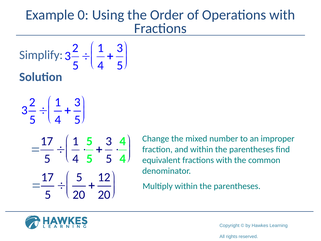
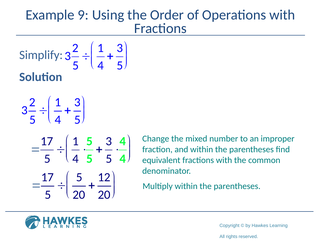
0: 0 -> 9 (83, 15)
